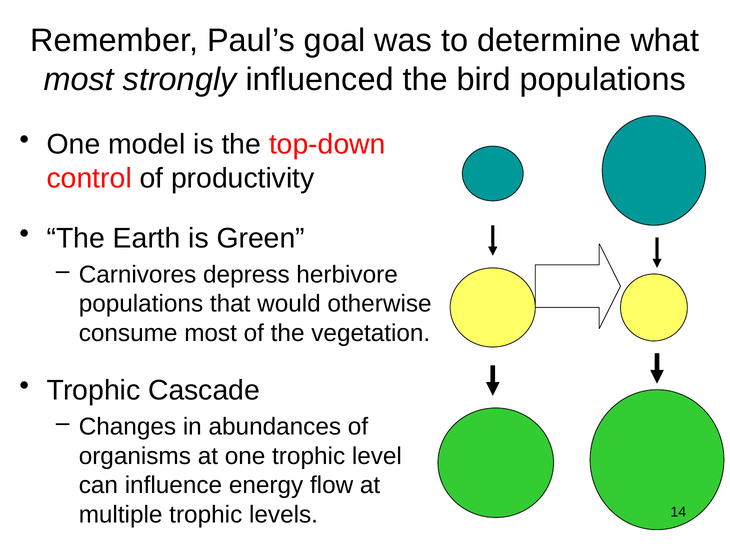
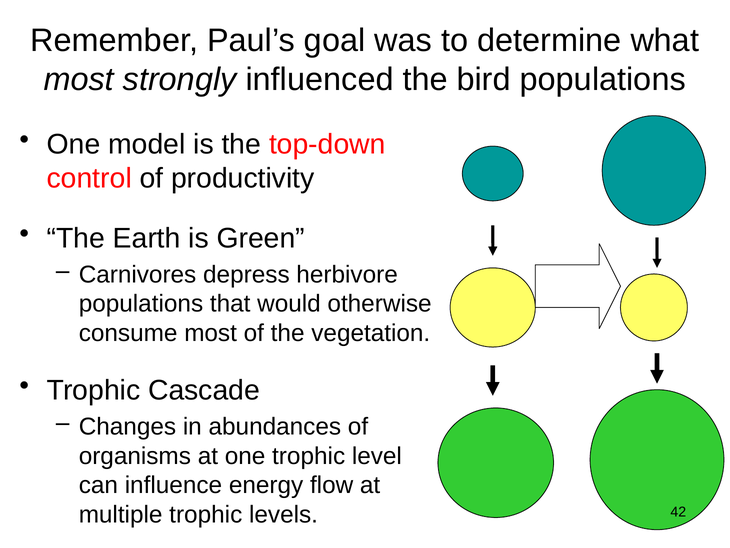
14: 14 -> 42 (678, 512)
